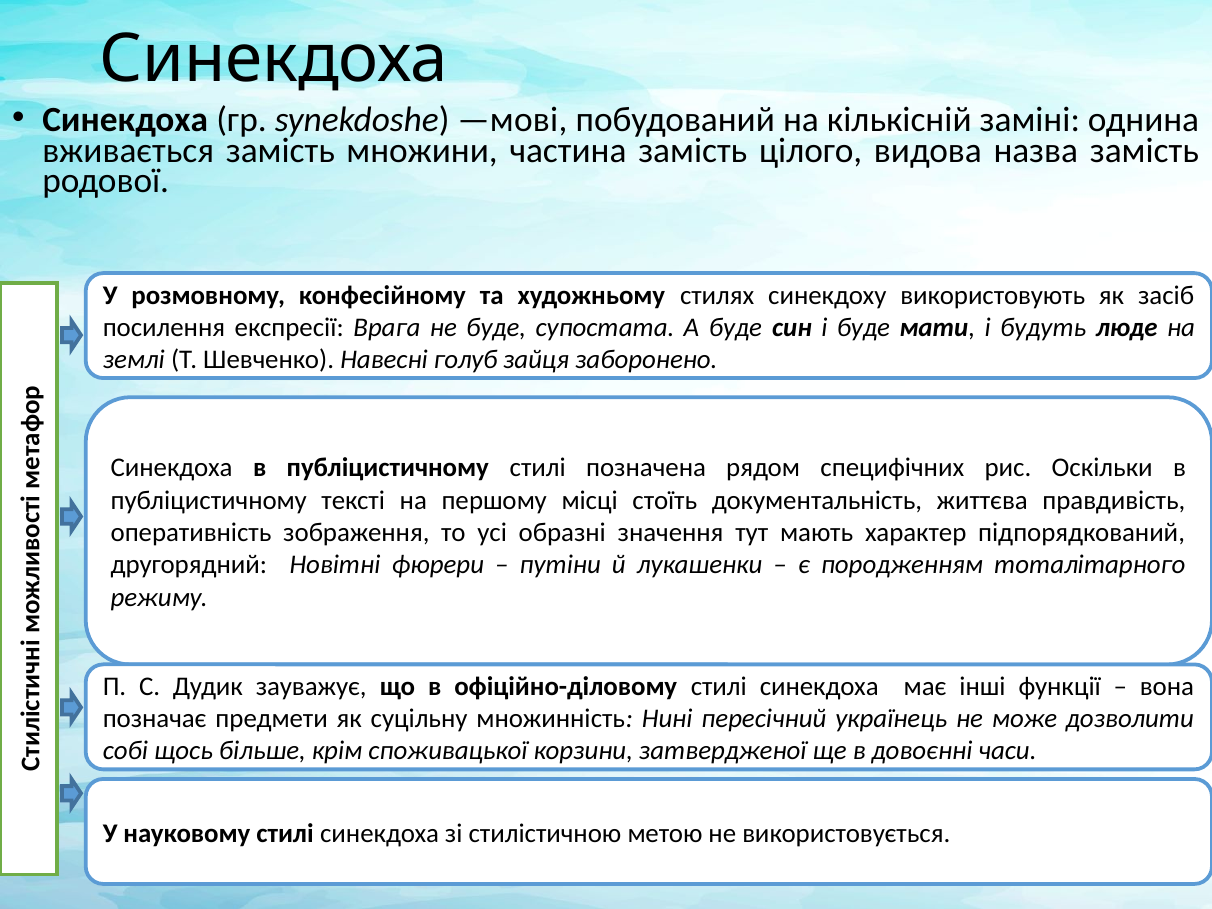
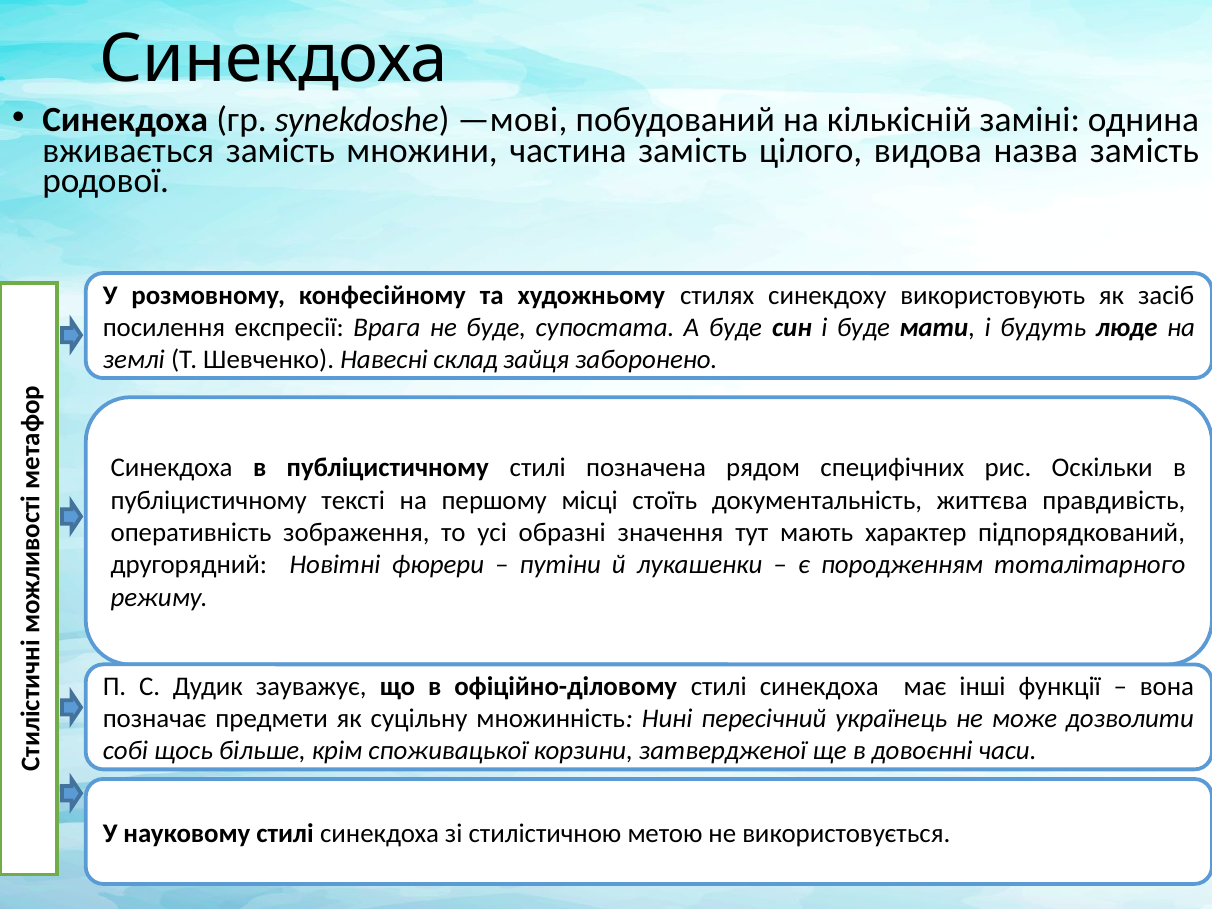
голуб: голуб -> склад (466, 360)
